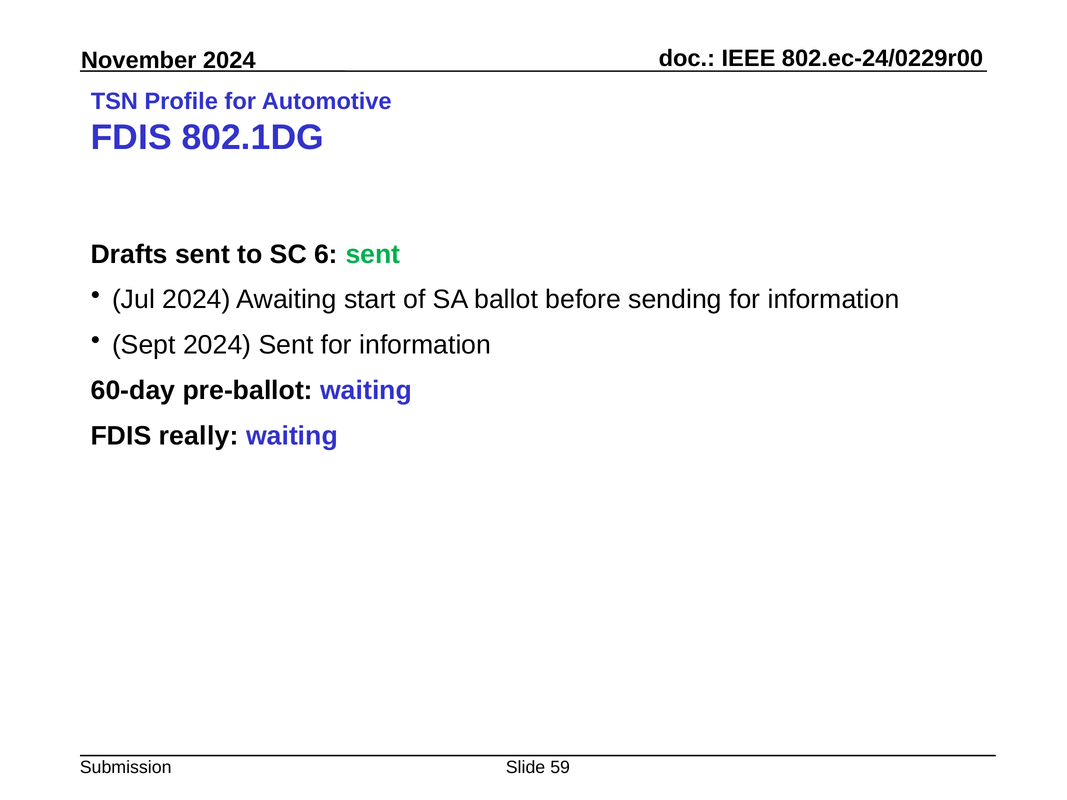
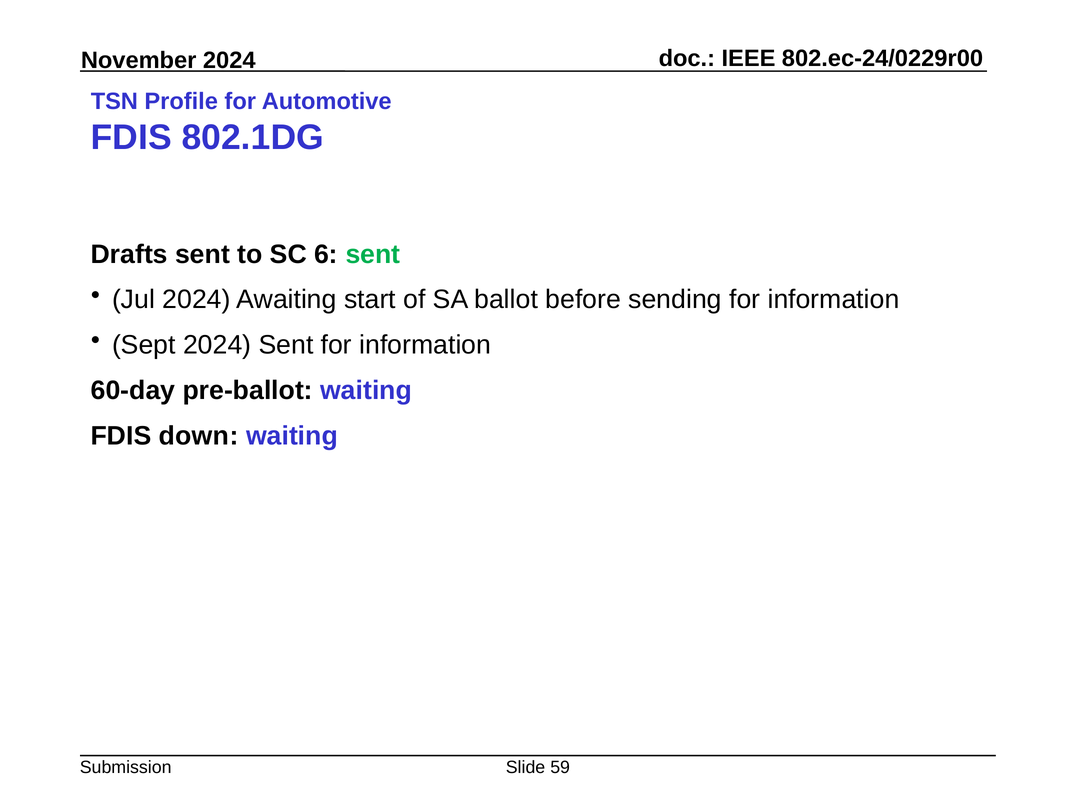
really: really -> down (199, 436)
